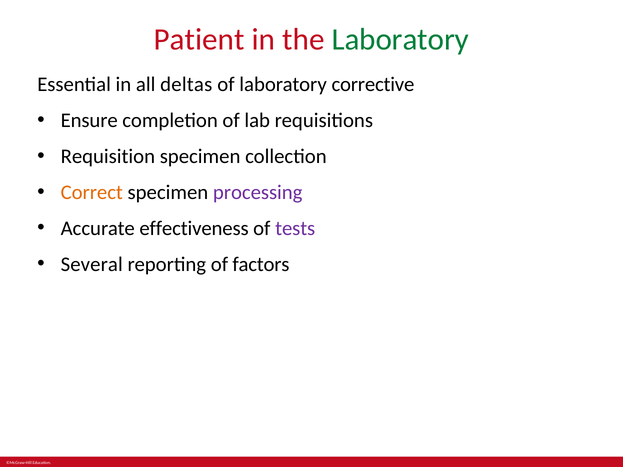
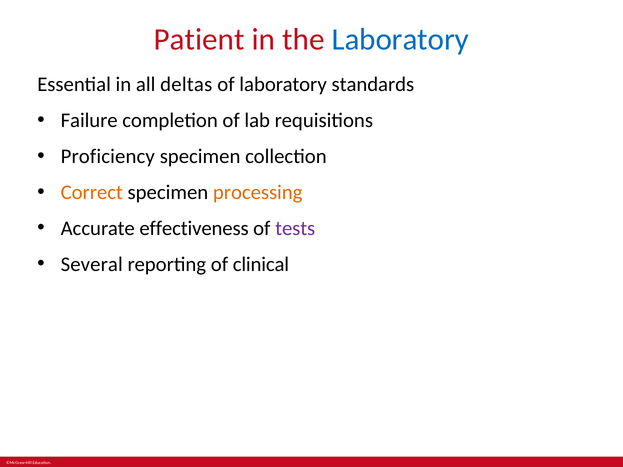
Laboratory colour: green -> blue (400, 40)
corrective: corrective -> standards (373, 84)
Ensure: Ensure -> Failure (89, 120)
Requisition: Requisition -> Proficiency (108, 156)
processing colour: purple -> orange (258, 192)
factors: factors -> clinical (261, 264)
